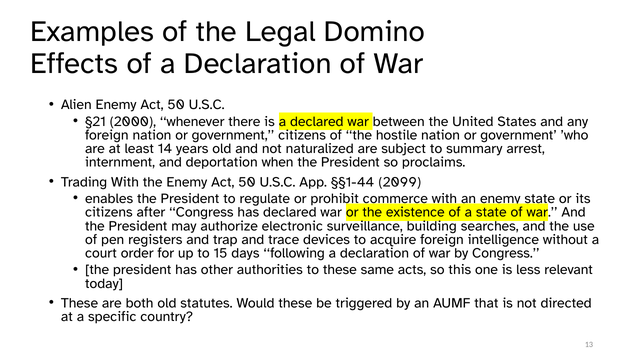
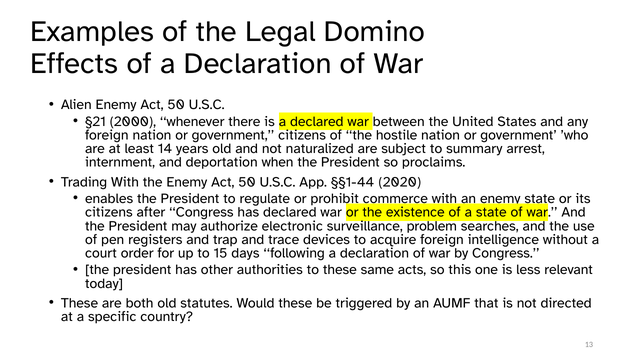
2099: 2099 -> 2020 (400, 182)
building: building -> problem (432, 226)
